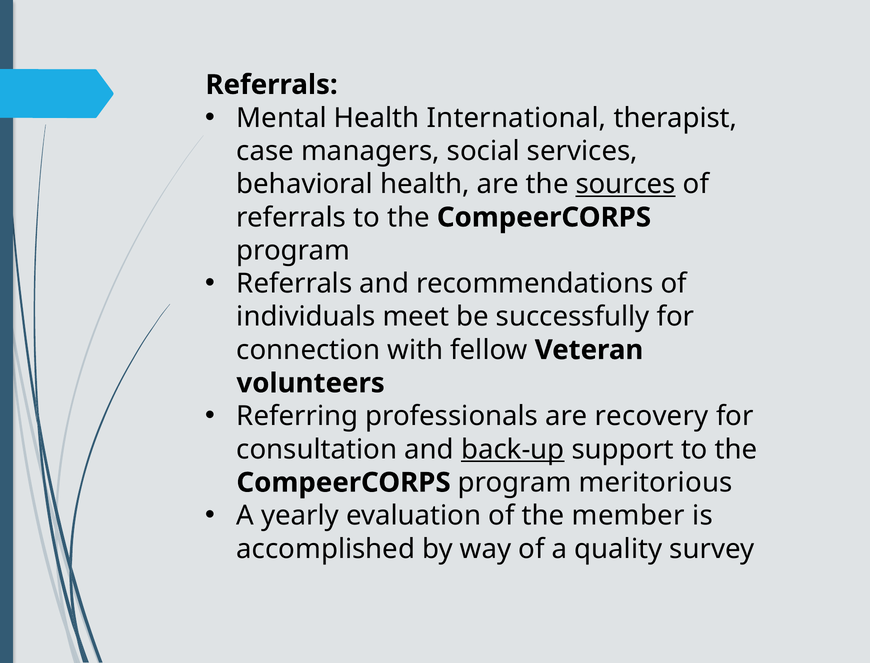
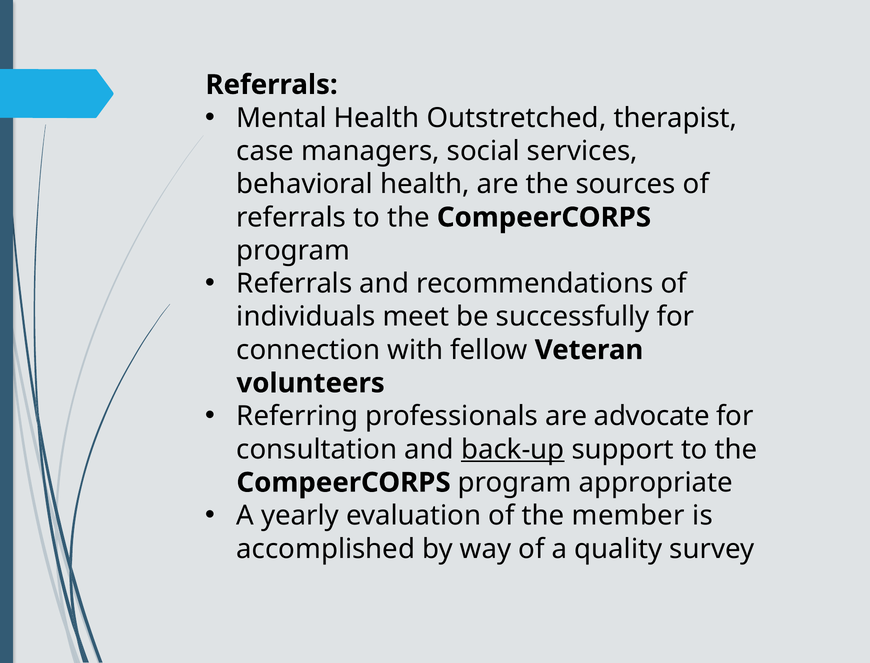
International: International -> Outstretched (517, 118)
sources underline: present -> none (626, 184)
recovery: recovery -> advocate (652, 416)
meritorious: meritorious -> appropriate (656, 482)
